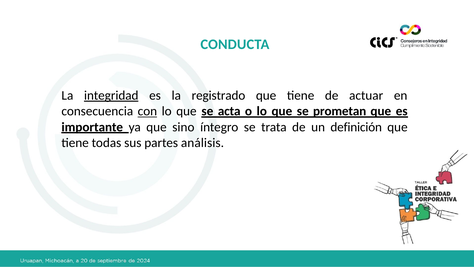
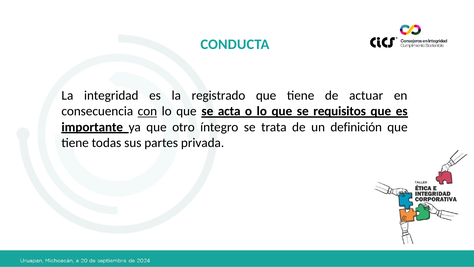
integridad underline: present -> none (111, 95)
prometan: prometan -> requisitos (340, 111)
sino: sino -> otro (183, 127)
análisis: análisis -> privada (203, 143)
